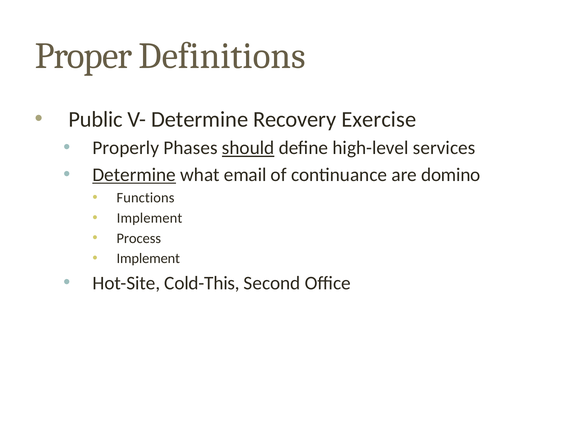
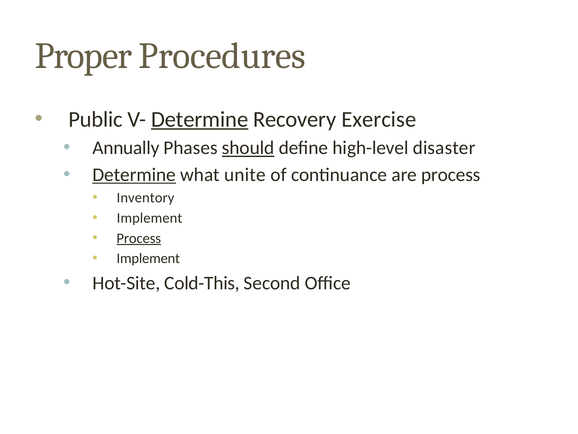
Definitions: Definitions -> Procedures (222, 56)
Determine underline: none -> present (200, 119)
Properly: Properly -> Annually (126, 148)
services: services -> disaster (444, 148)
email: email -> unite (245, 175)
are domino: domino -> process (451, 175)
Functions: Functions -> Inventory (145, 198)
Process underline: none -> present (139, 238)
